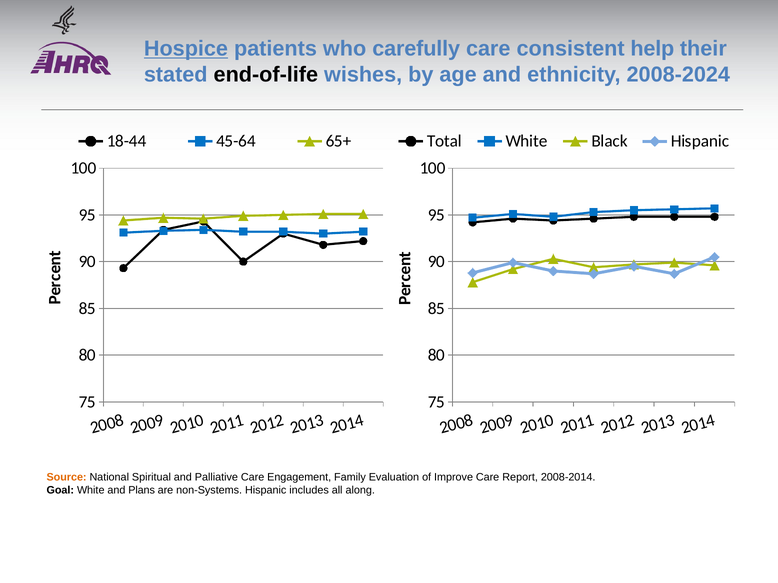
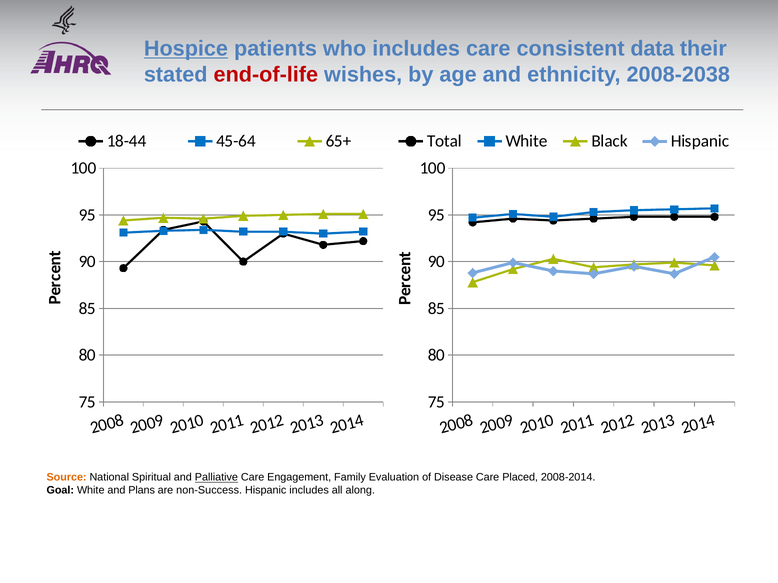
who carefully: carefully -> includes (416, 49)
help: help -> data (652, 49)
end-of-life colour: black -> red (266, 75)
2008-2024: 2008-2024 -> 2008-2038 (678, 75)
Palliative underline: none -> present (216, 478)
Improve: Improve -> Disease (454, 478)
Report: Report -> Placed (520, 478)
non-Systems: non-Systems -> non-Success (209, 491)
